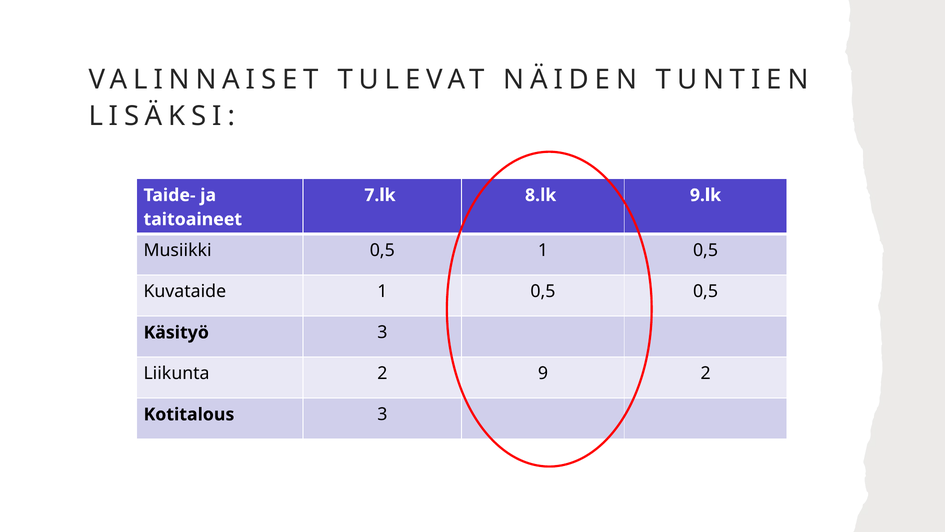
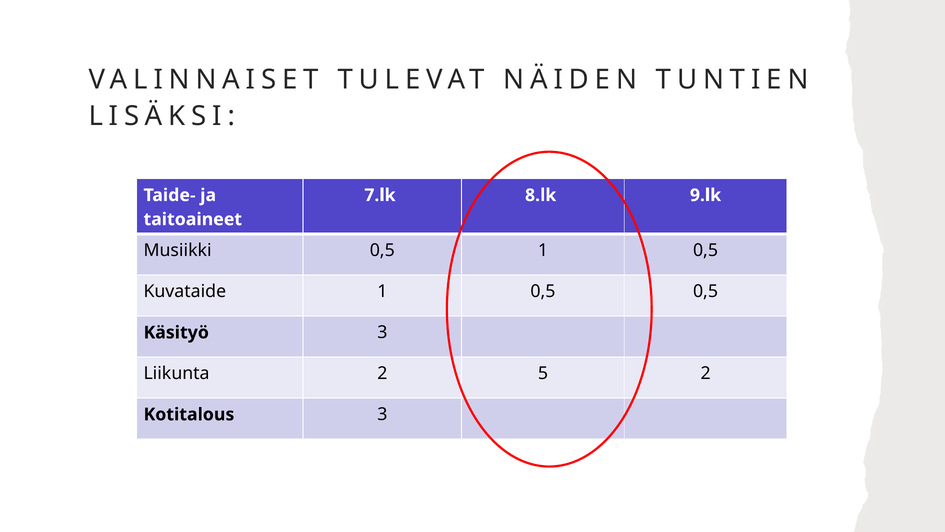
9: 9 -> 5 (543, 373)
